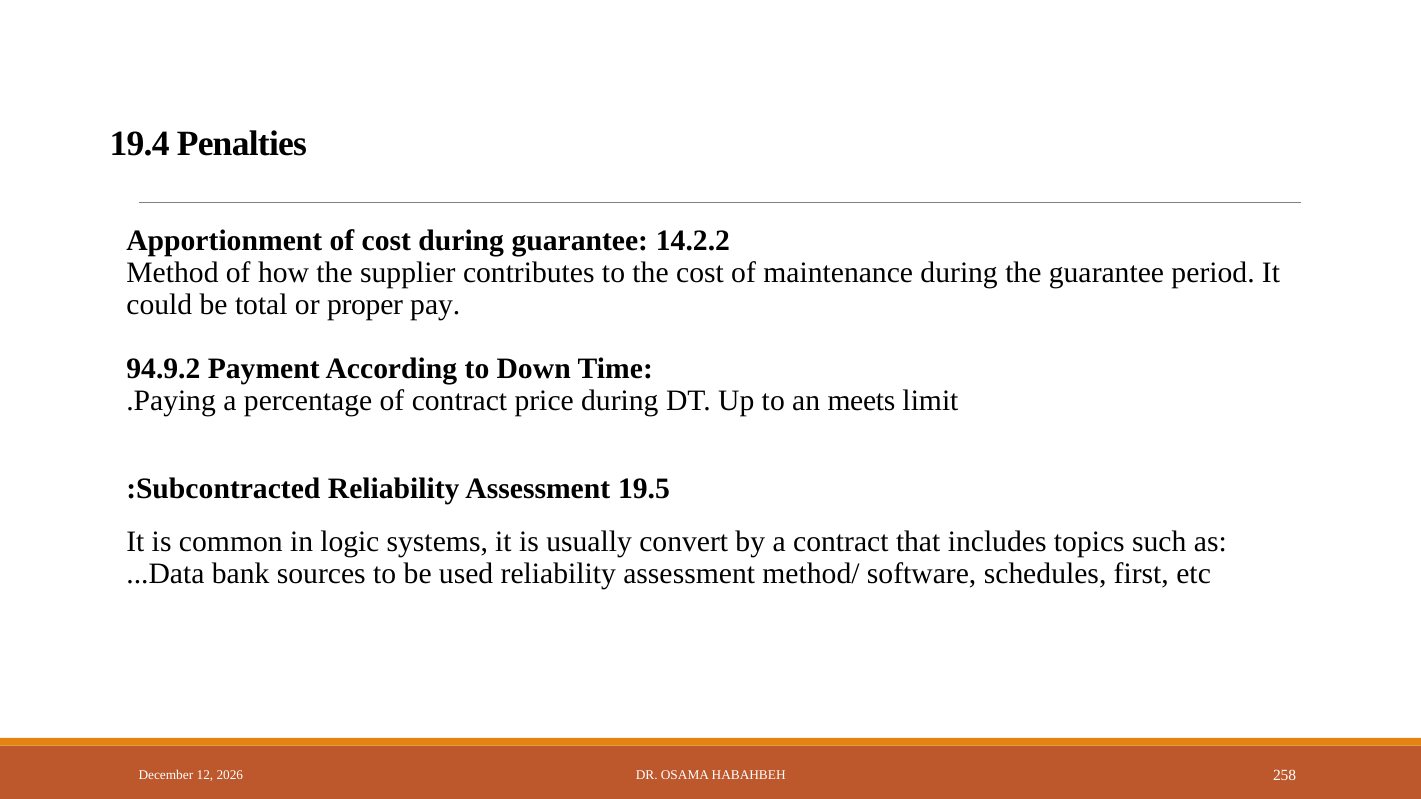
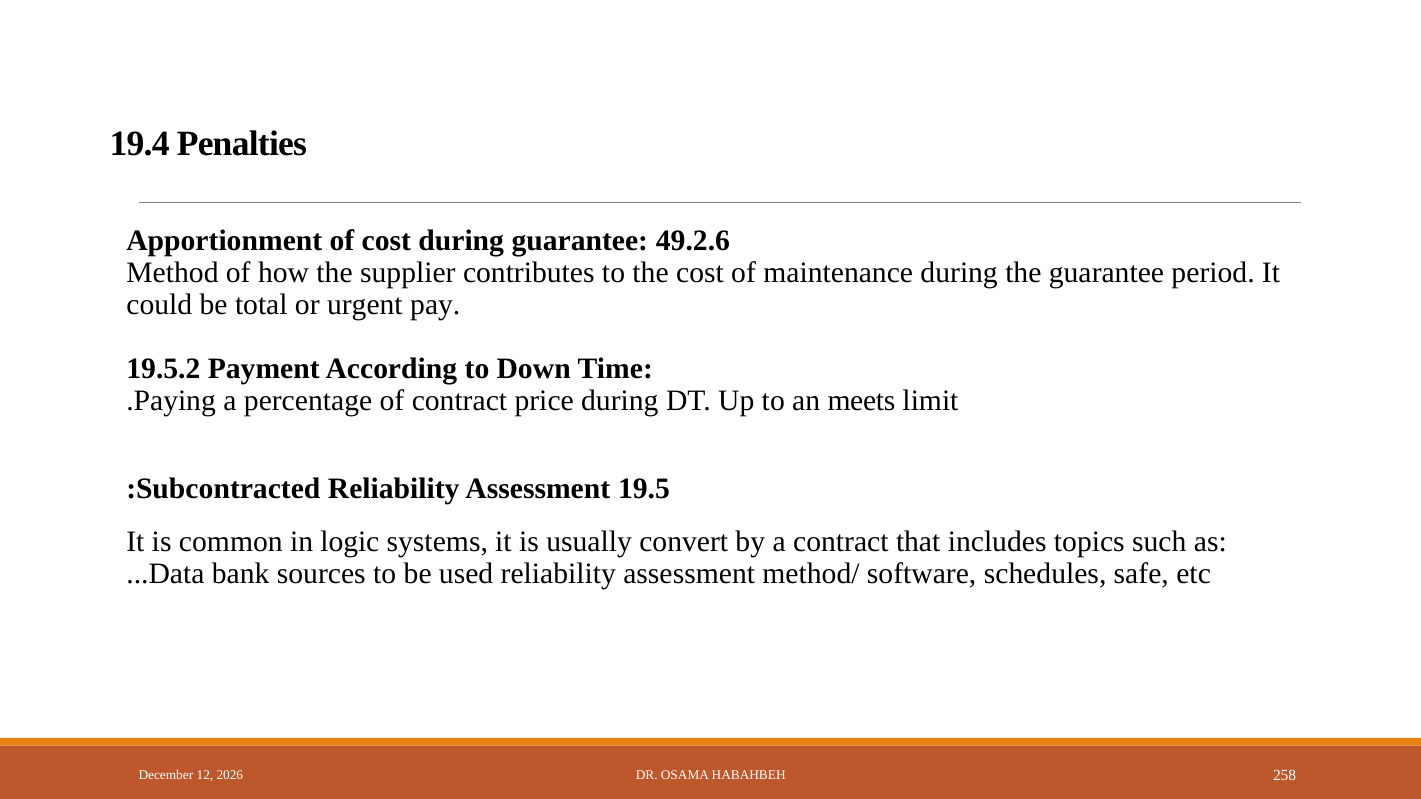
14.2.2: 14.2.2 -> 49.2.6 (693, 241)
proper: proper -> urgent (365, 305)
94.9.2: 94.9.2 -> 19.5.2 (163, 369)
first: first -> safe (1141, 574)
